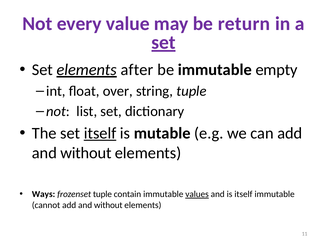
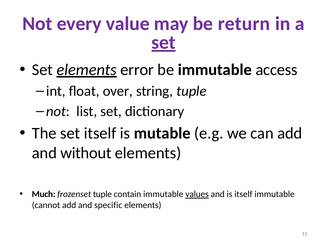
after: after -> error (137, 70)
empty: empty -> access (277, 70)
itself underline: present -> none (100, 133)
Ways: Ways -> Much (44, 194)
cannot add and without: without -> specific (108, 205)
